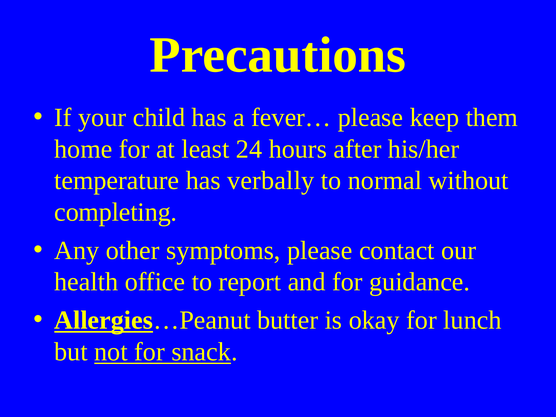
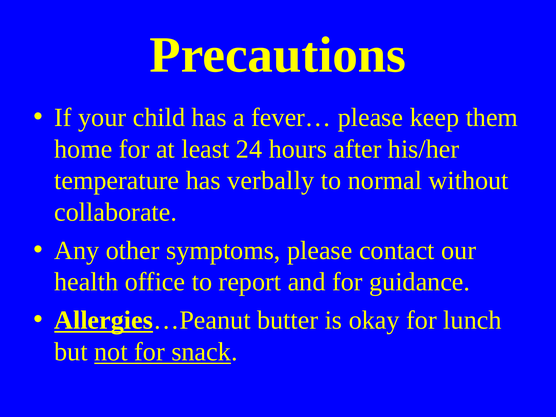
completing: completing -> collaborate (116, 212)
